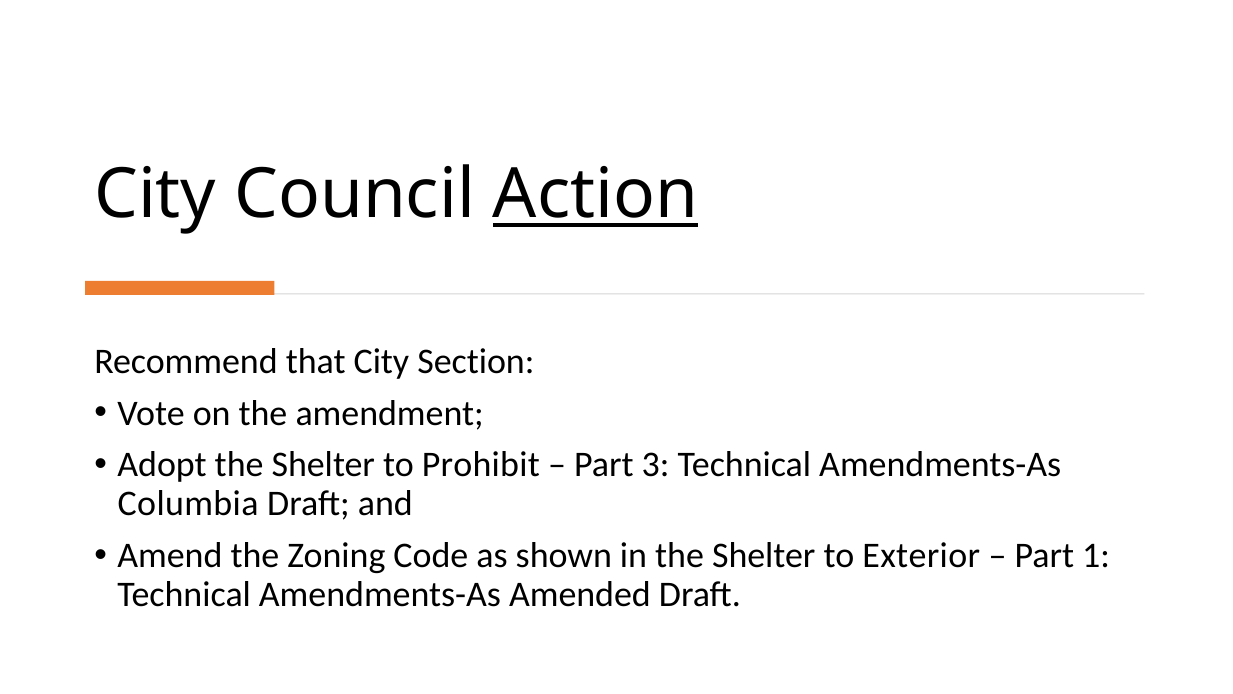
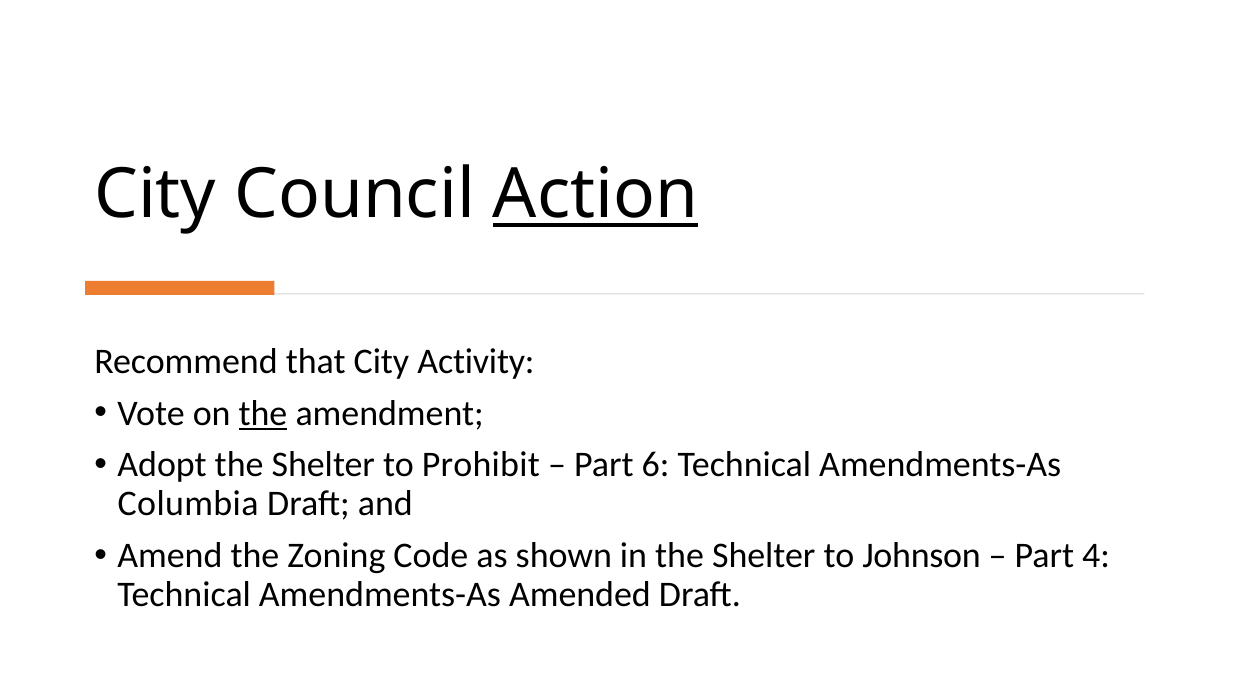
Section: Section -> Activity (476, 361)
the underline: none -> present (263, 413)
3: 3 -> 6 (656, 465)
Exterior: Exterior -> Johnson (922, 555)
1: 1 -> 4 (1096, 555)
